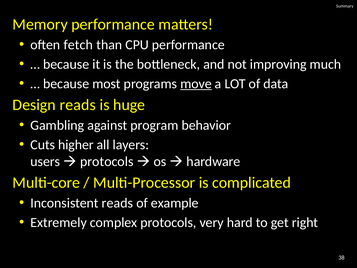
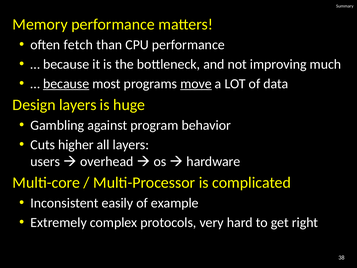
because underline: none -> present (66, 84)
Design reads: reads -> layers (78, 105)
protocols: protocols -> overhead (107, 161)
Inconsistent reads: reads -> easily (117, 203)
